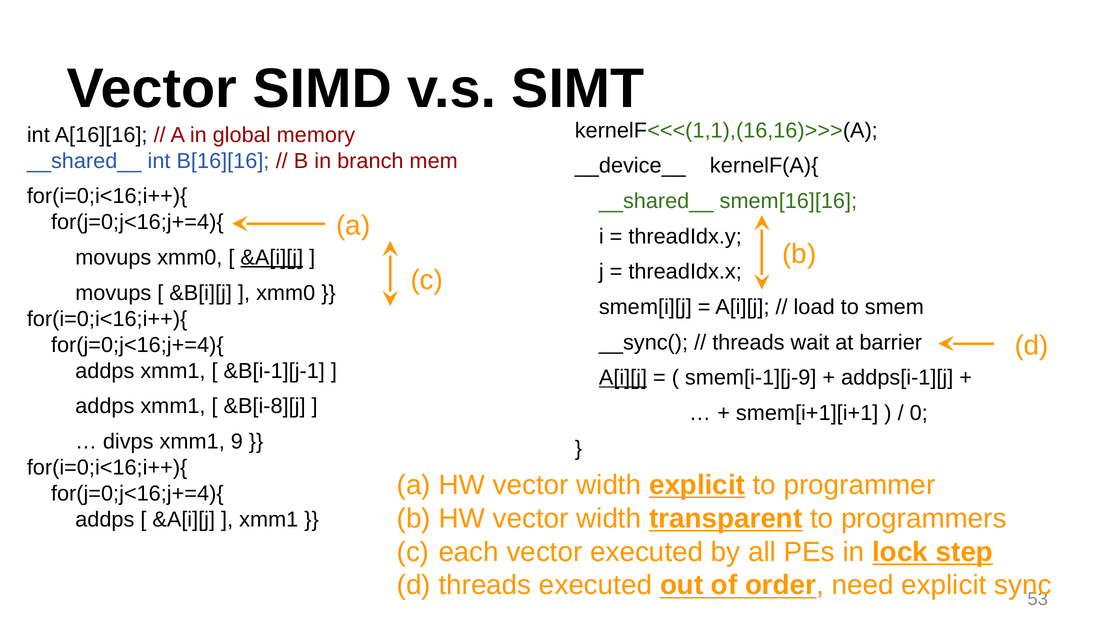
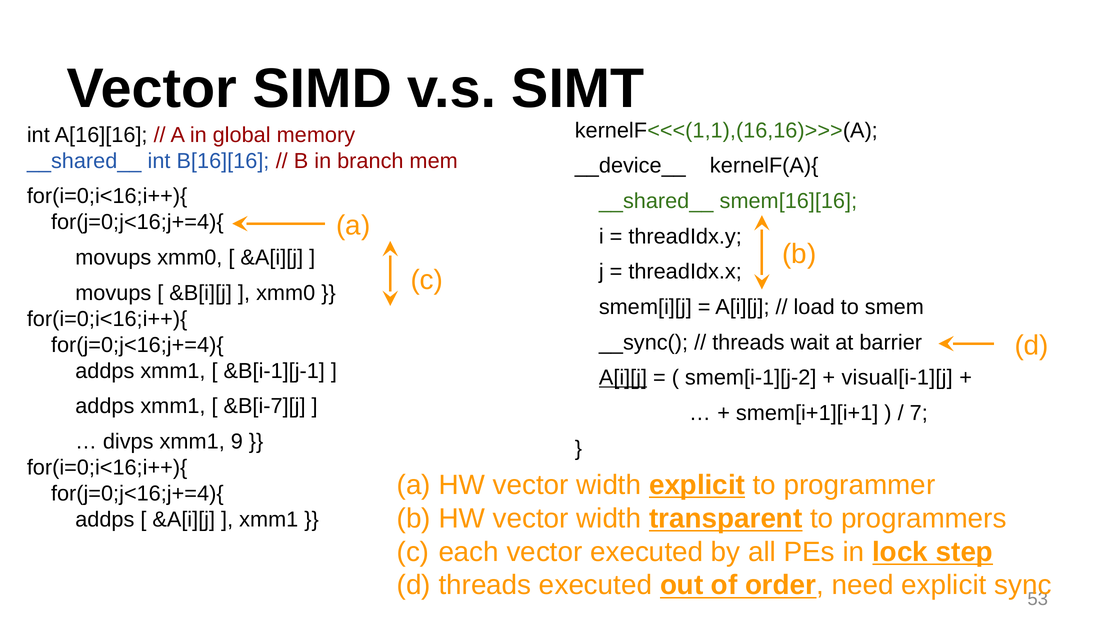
&A[i][j underline: present -> none (272, 258)
smem[i-1][j-9: smem[i-1][j-9 -> smem[i-1][j-2 (751, 378)
addps[i-1][j: addps[i-1][j -> visual[i-1][j (897, 378)
&B[i-8][j: &B[i-8][j -> &B[i-7][j (265, 406)
0: 0 -> 7 (919, 413)
